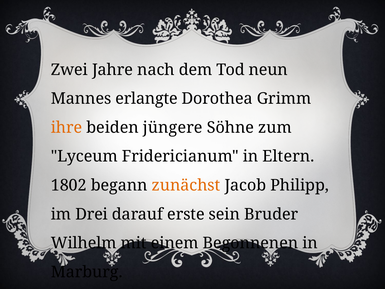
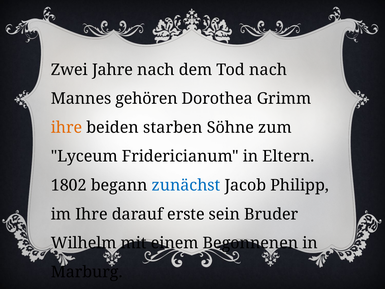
Tod neun: neun -> nach (268, 70)
erlangte: erlangte -> gehören (147, 99)
jüngere: jüngere -> starben (173, 127)
zunächst colour: orange -> blue (186, 185)
im Drei: Drei -> Ihre (91, 214)
